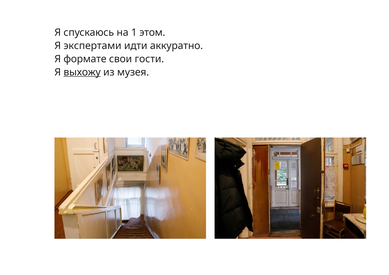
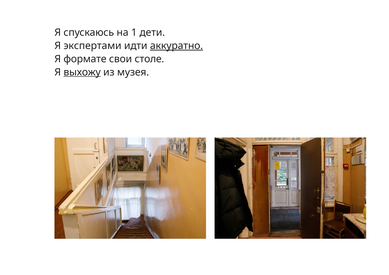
этом: этом -> дети (152, 32)
аккуратно underline: none -> present (177, 46)
гости: гости -> столе (149, 59)
